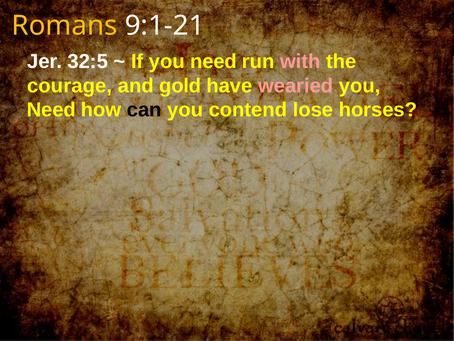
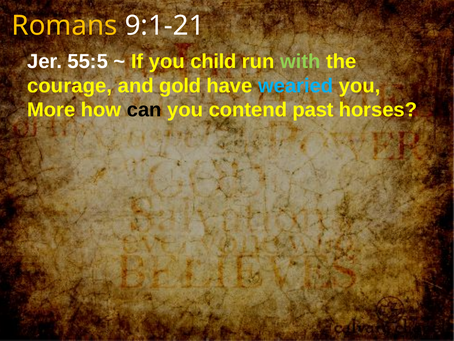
32:5: 32:5 -> 55:5 (88, 61)
If you need: need -> child (213, 61)
with colour: pink -> light green (300, 61)
wearied colour: pink -> light blue (296, 86)
Need: Need -> More (51, 110)
lose: lose -> past (313, 110)
